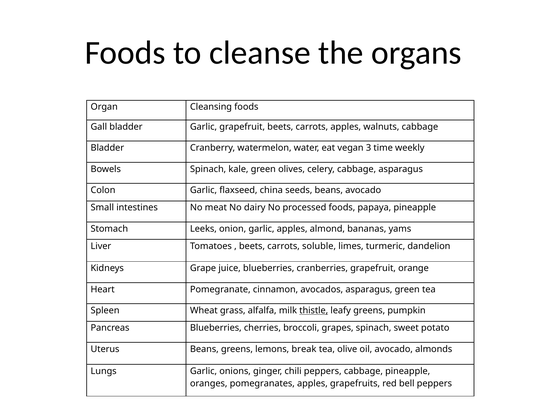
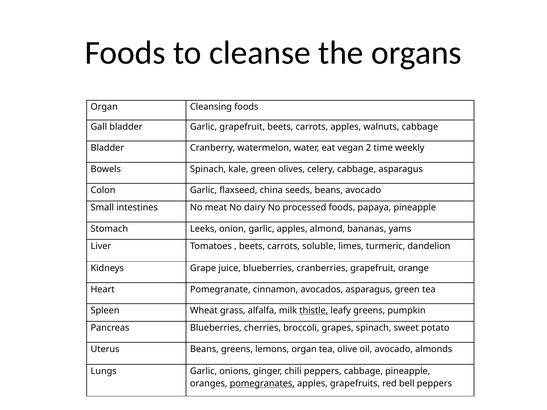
3: 3 -> 2 (369, 148)
lemons break: break -> organ (304, 349)
pomegranates underline: none -> present (262, 384)
